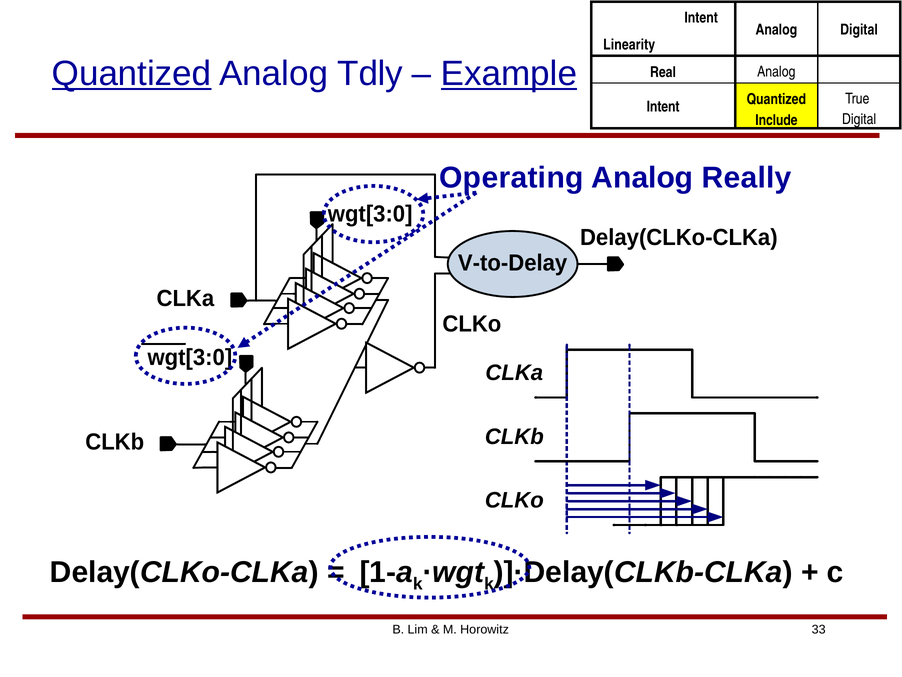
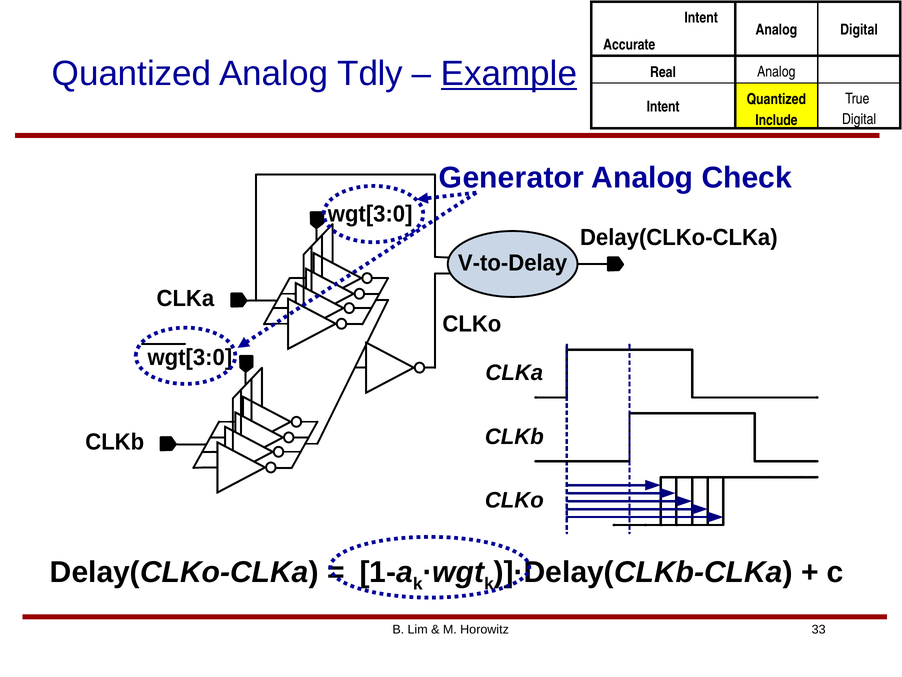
Linearity: Linearity -> Accurate (629, 45)
Quantized underline: present -> none (132, 74)
Operating: Operating -> Generator (512, 178)
Really: Really -> Check (747, 178)
